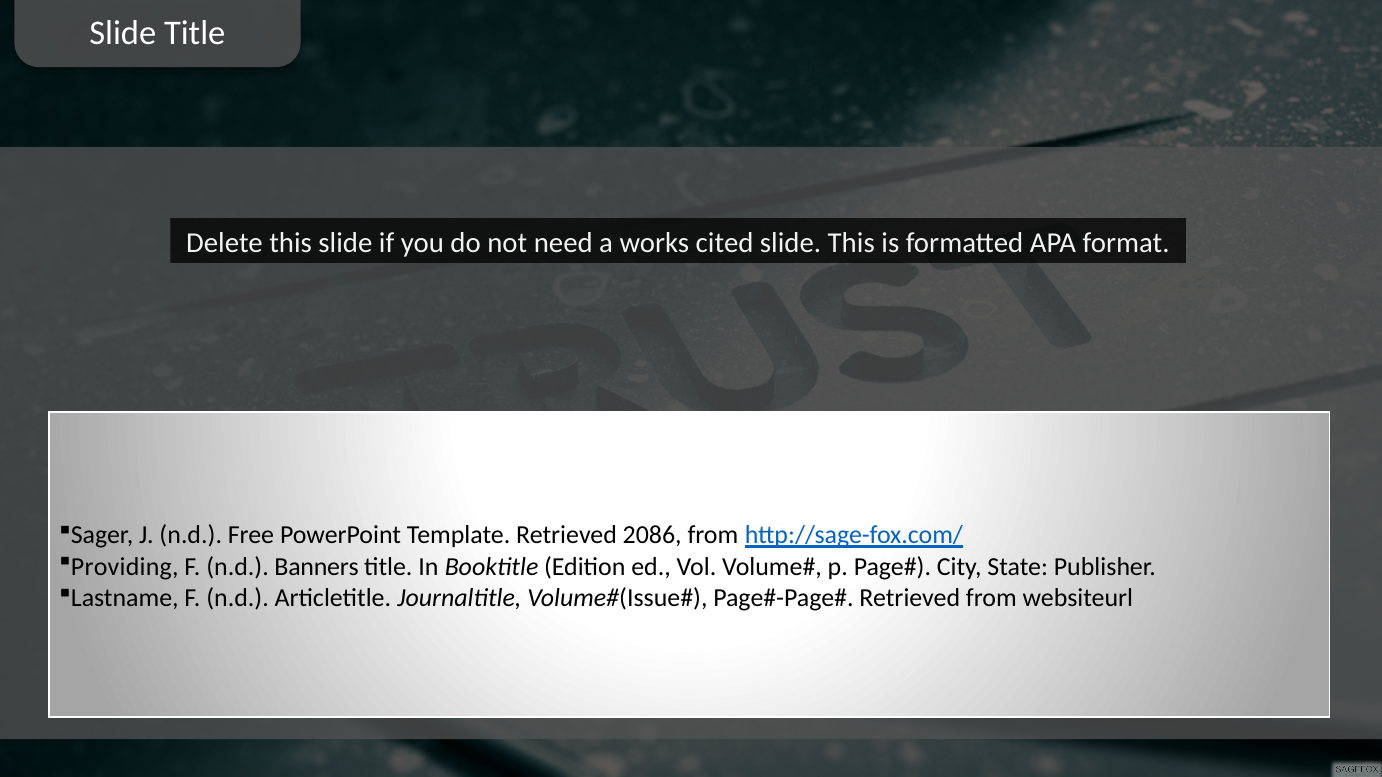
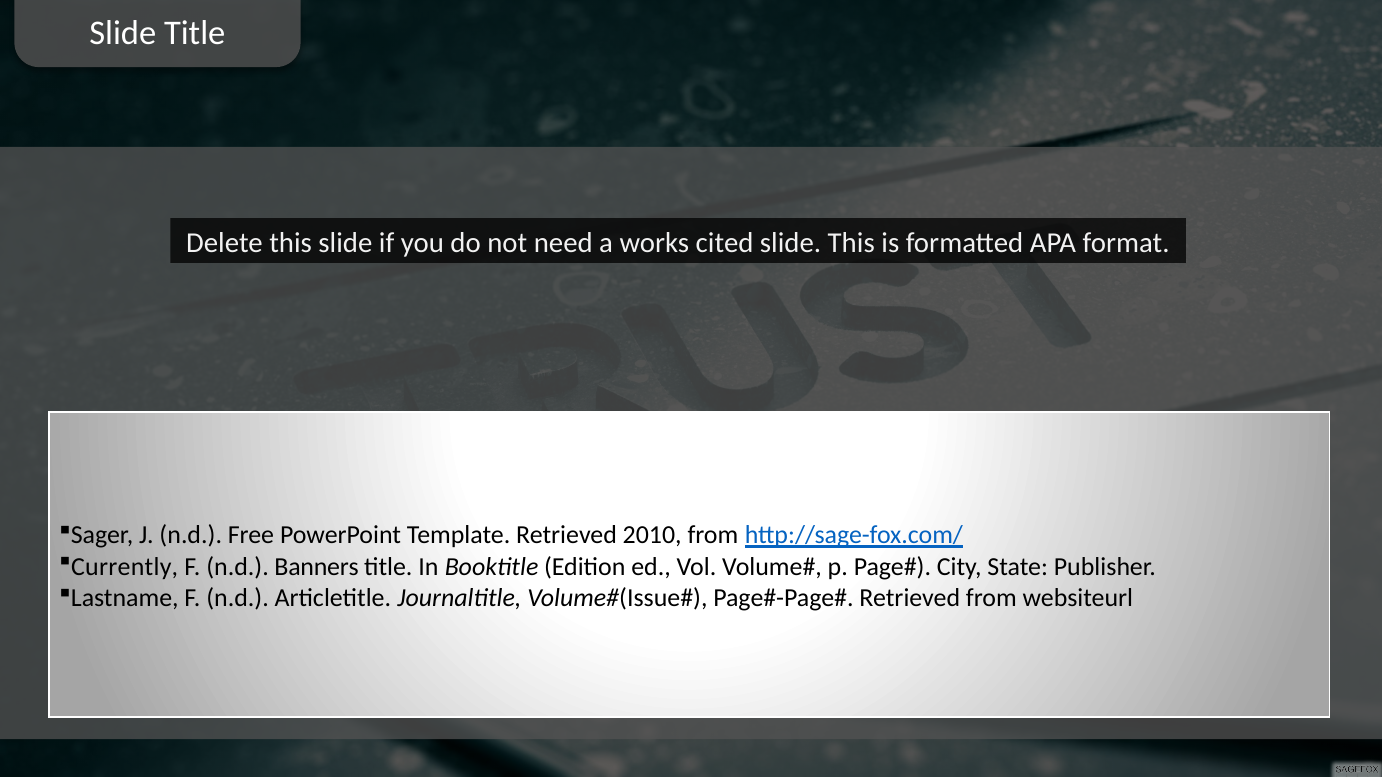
2086: 2086 -> 2010 (652, 535)
Providing: Providing -> Currently (125, 567)
